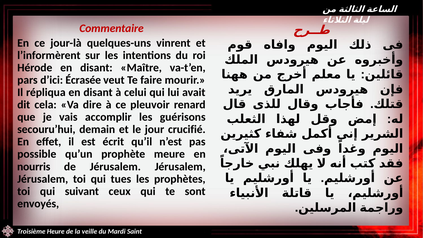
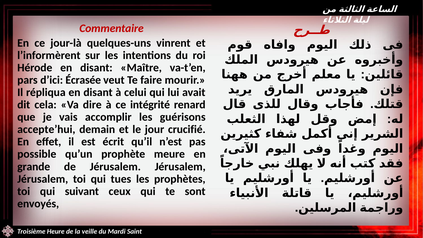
pleuvoir: pleuvoir -> intégrité (150, 105)
secouru’hui: secouru’hui -> accepte’hui (46, 129)
nourris: nourris -> grande (34, 167)
